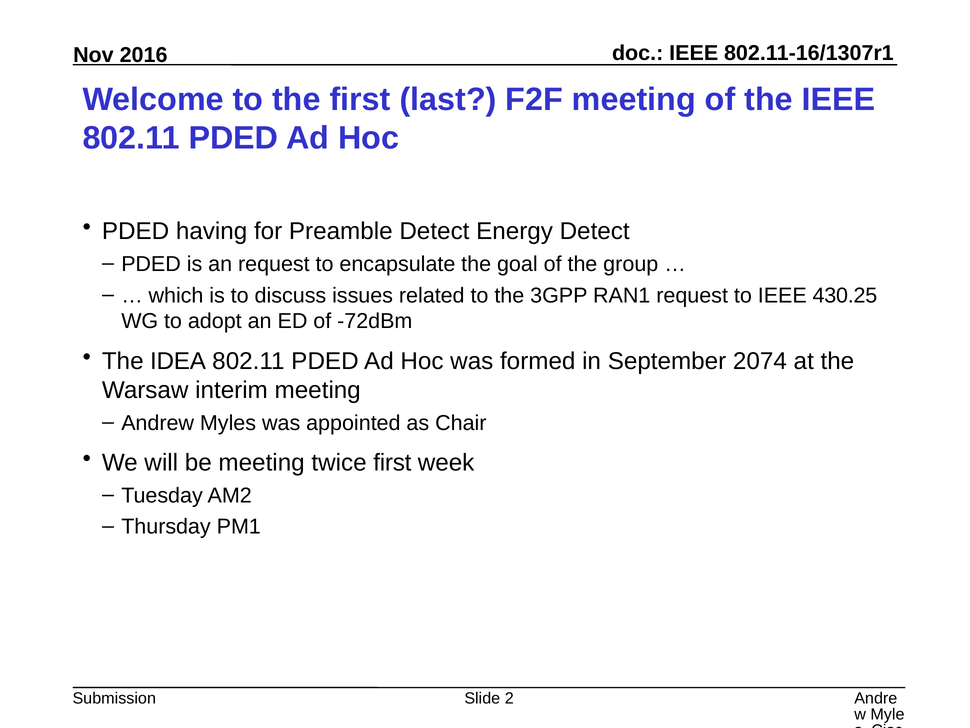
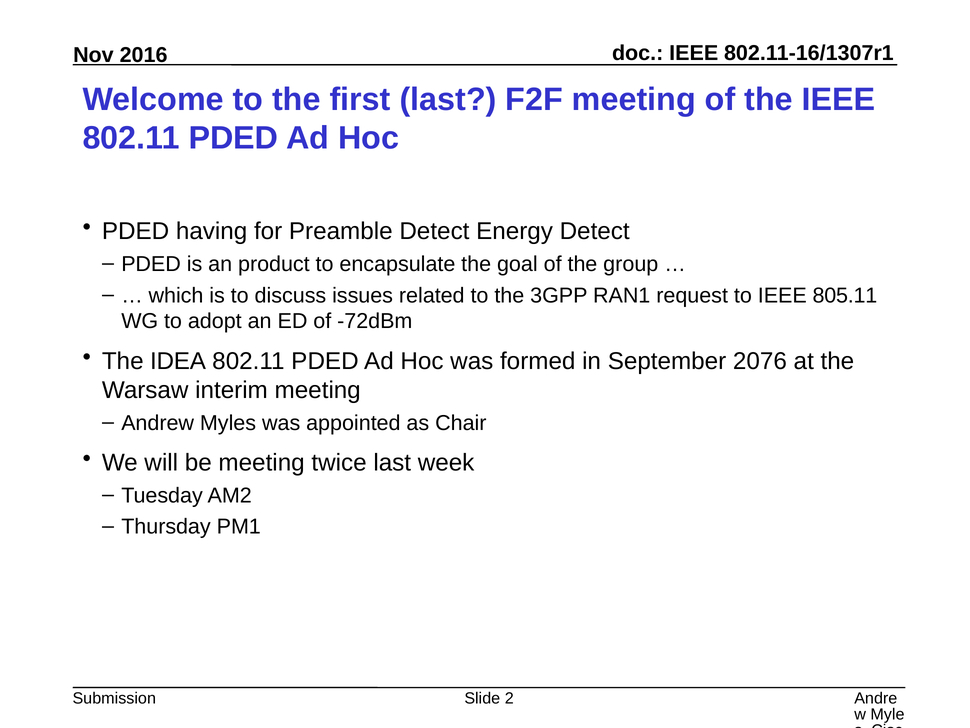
an request: request -> product (274, 264)
430.25: 430.25 -> 805.11 (845, 295)
2074: 2074 -> 2076 (760, 361)
twice first: first -> last (392, 462)
